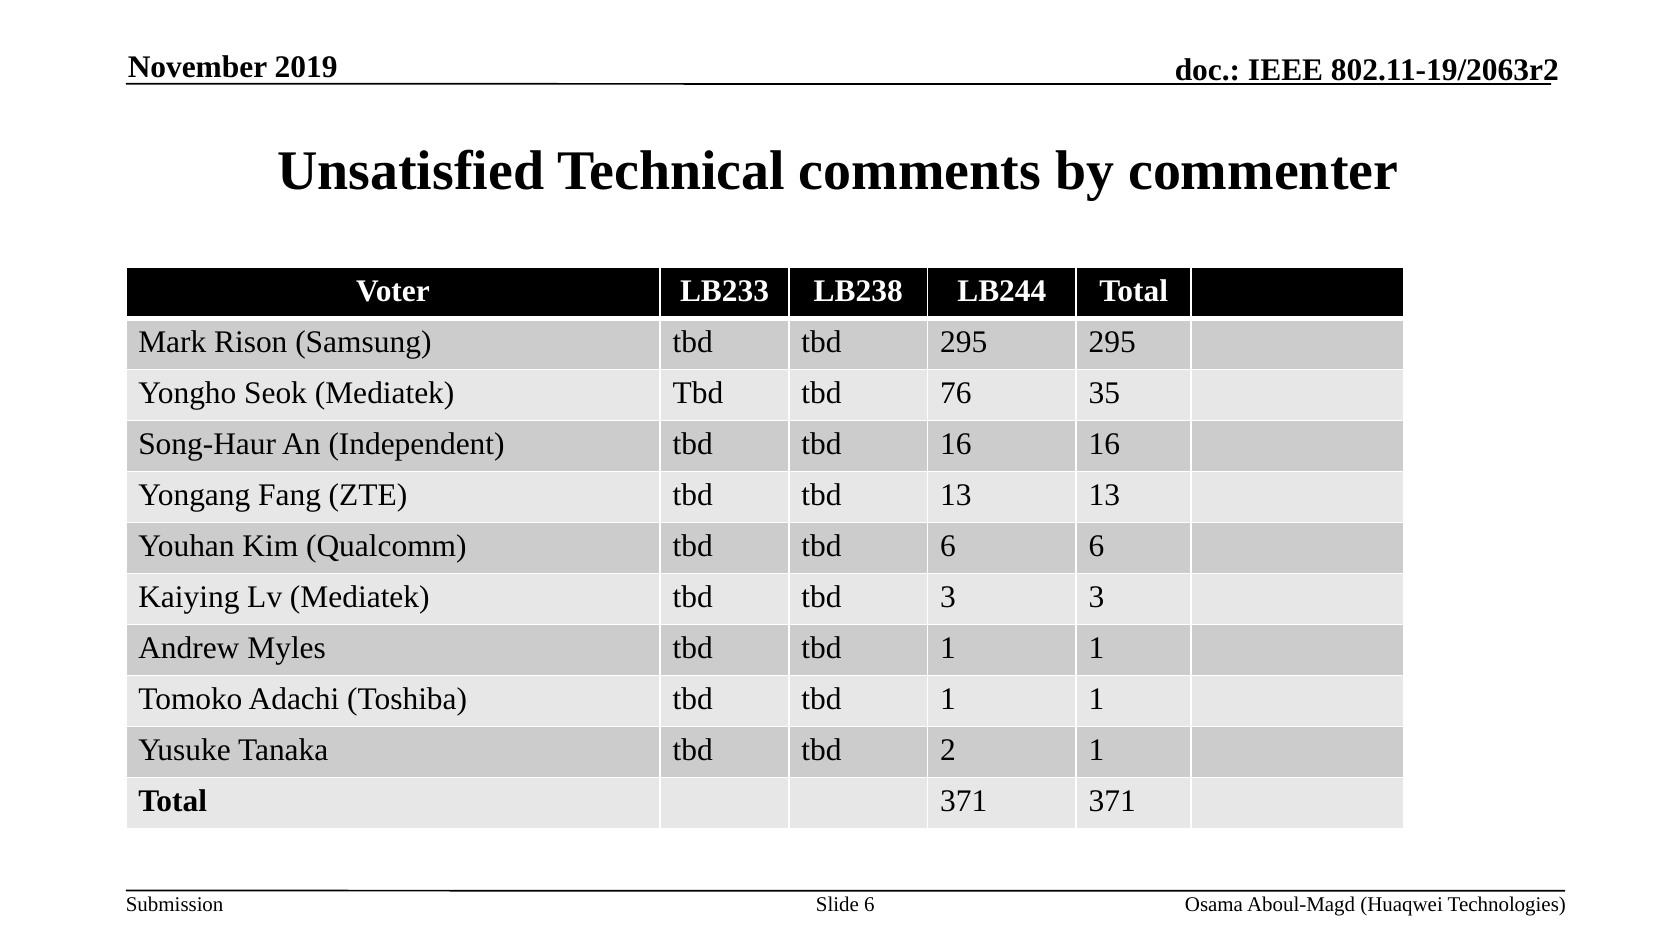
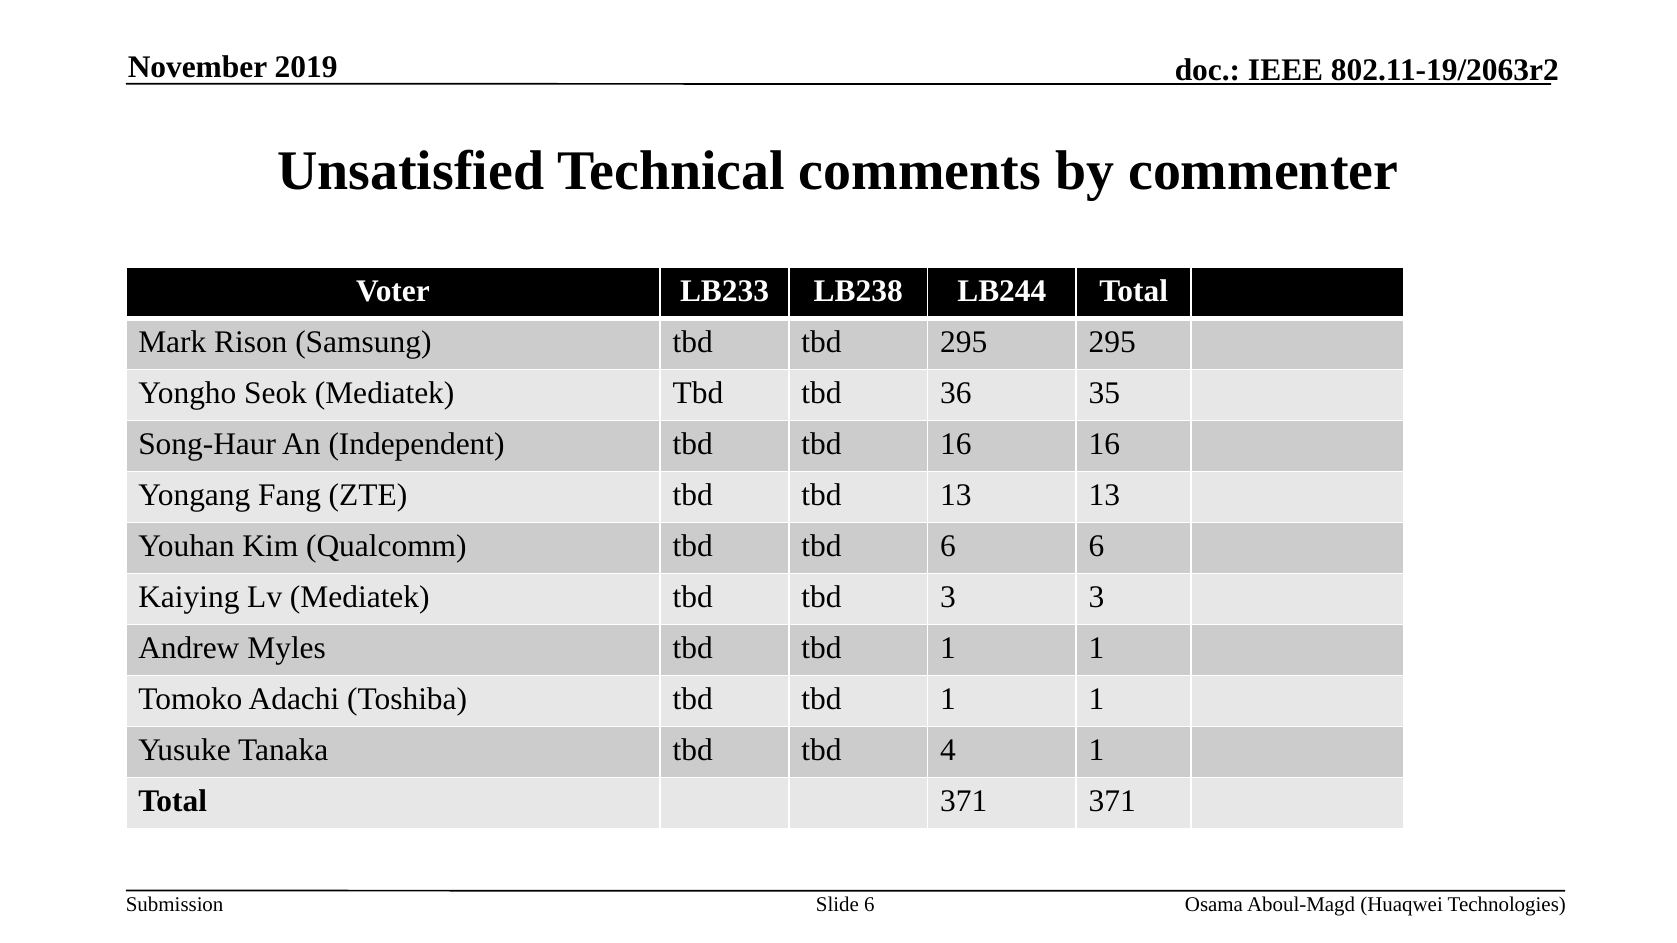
76: 76 -> 36 (956, 394)
2: 2 -> 4 (948, 751)
